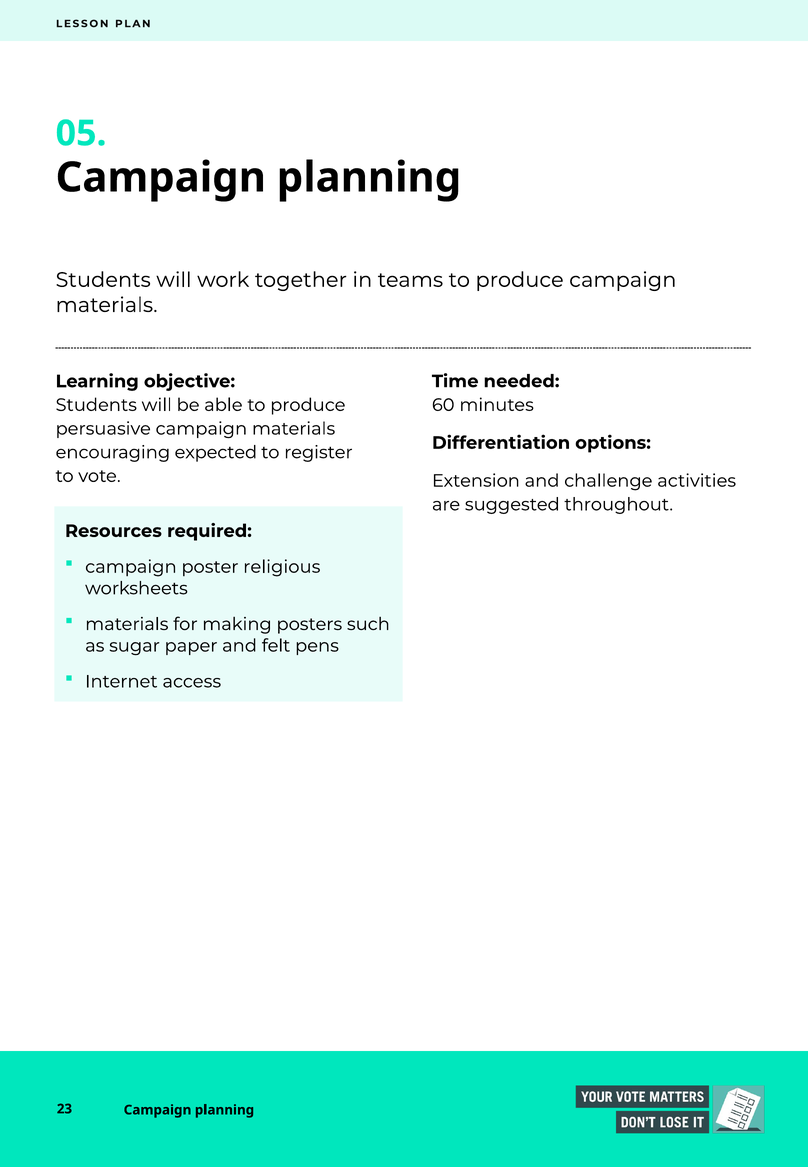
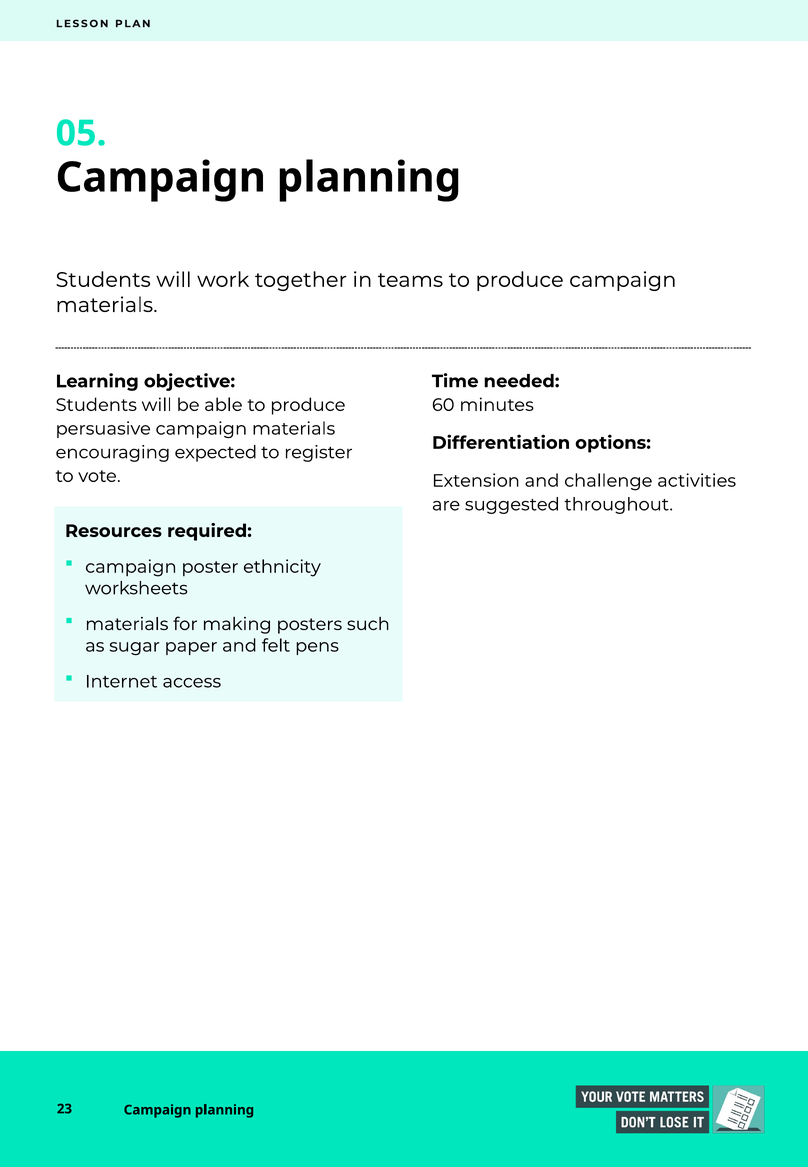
religious: religious -> ethnicity (282, 567)
